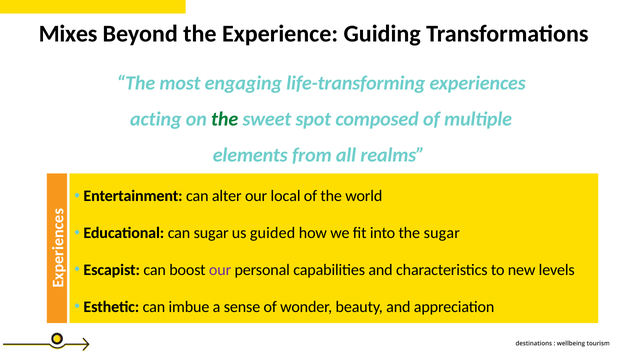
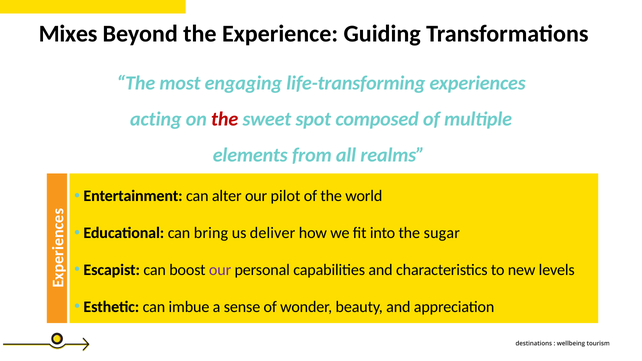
the colour: green -> red (225, 119)
local: local -> pilot (285, 196)
can sugar: sugar -> bring (211, 233)
guided: guided -> deliver (273, 233)
